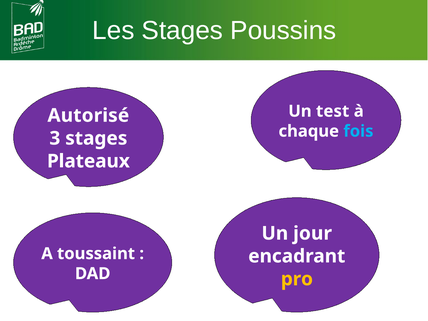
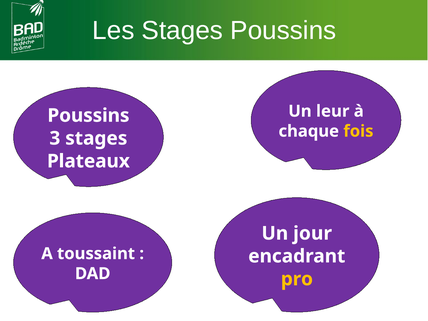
test: test -> leur (333, 111)
Autorisé: Autorisé -> Poussins (88, 115)
fois colour: light blue -> yellow (358, 131)
